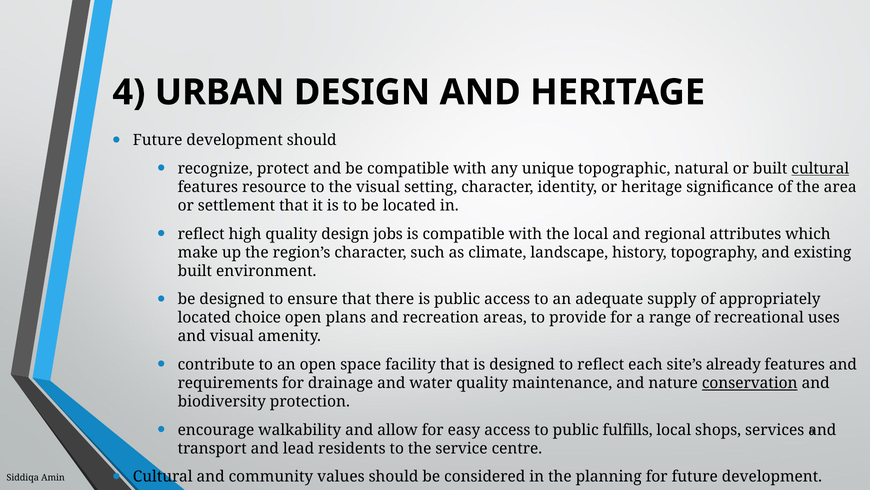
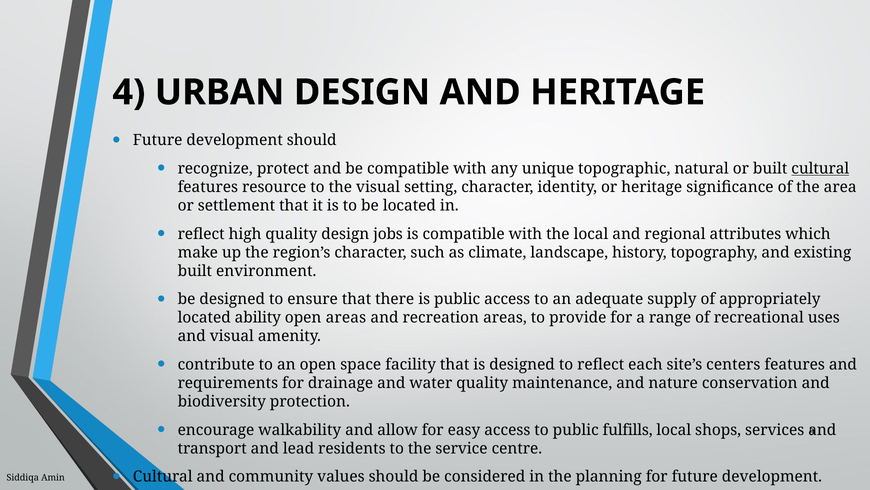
choice: choice -> ability (258, 317)
open plans: plans -> areas (346, 317)
already: already -> centers (733, 364)
conservation underline: present -> none (750, 383)
